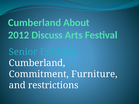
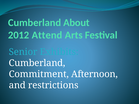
Discuss: Discuss -> Attend (47, 35)
Furniture: Furniture -> Afternoon (94, 74)
